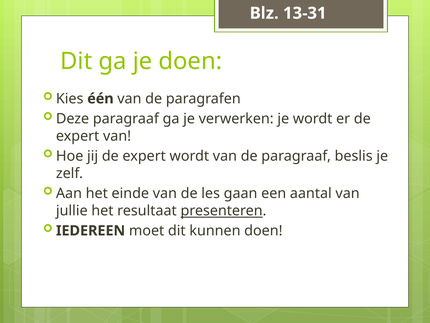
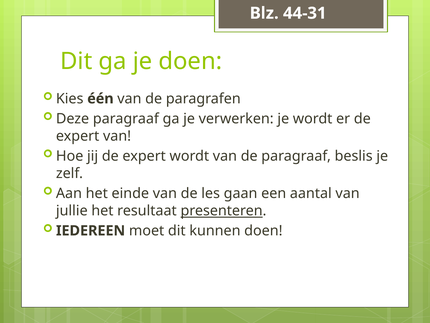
13-31: 13-31 -> 44-31 (305, 13)
